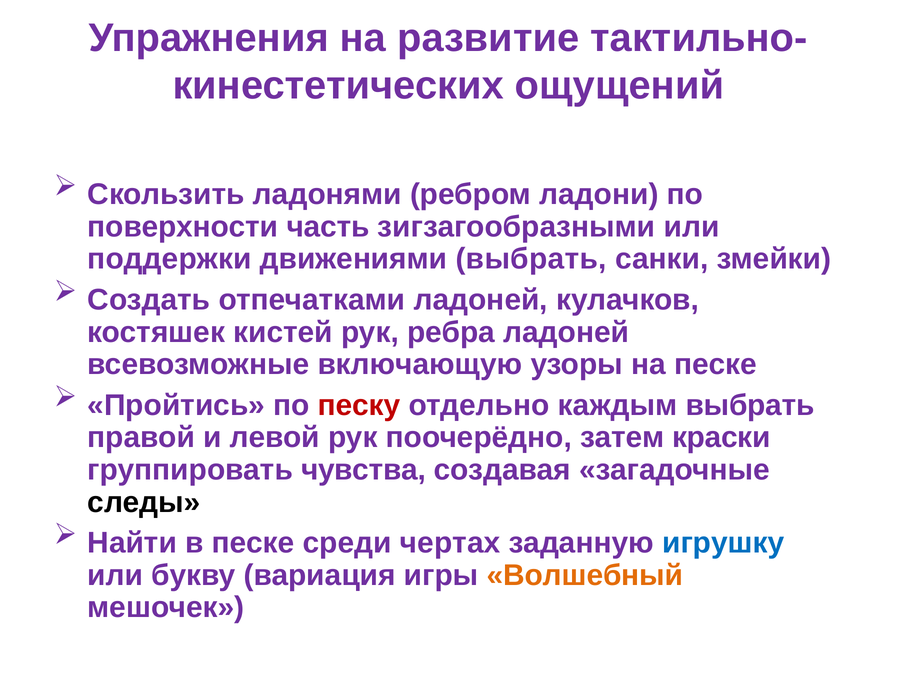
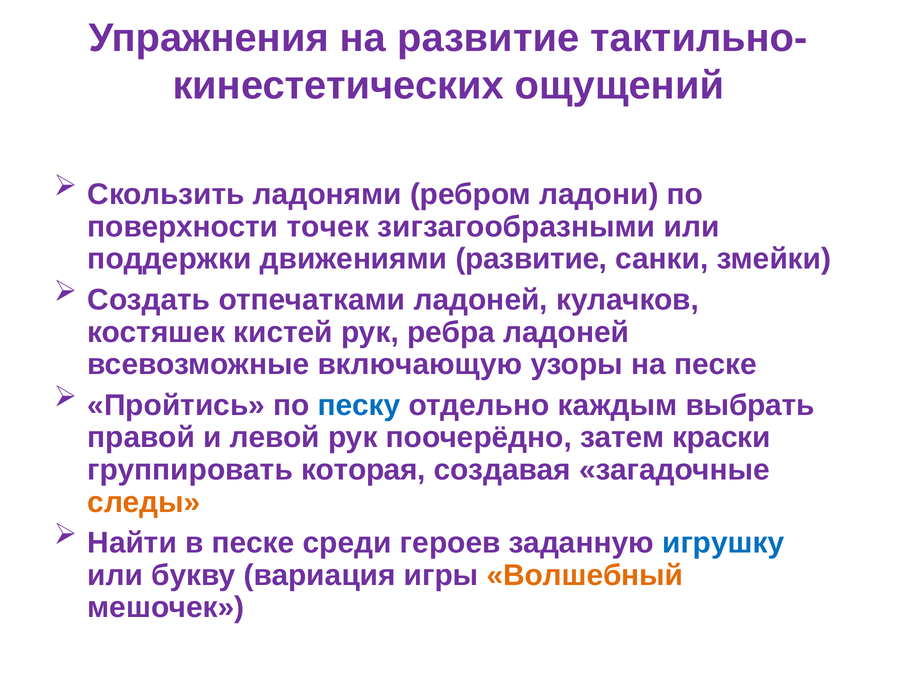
часть: часть -> точек (328, 227)
движениями выбрать: выбрать -> развитие (531, 259)
песку colour: red -> blue (359, 405)
чувства: чувства -> которая (363, 470)
следы colour: black -> orange (144, 502)
чертах: чертах -> героев (450, 543)
